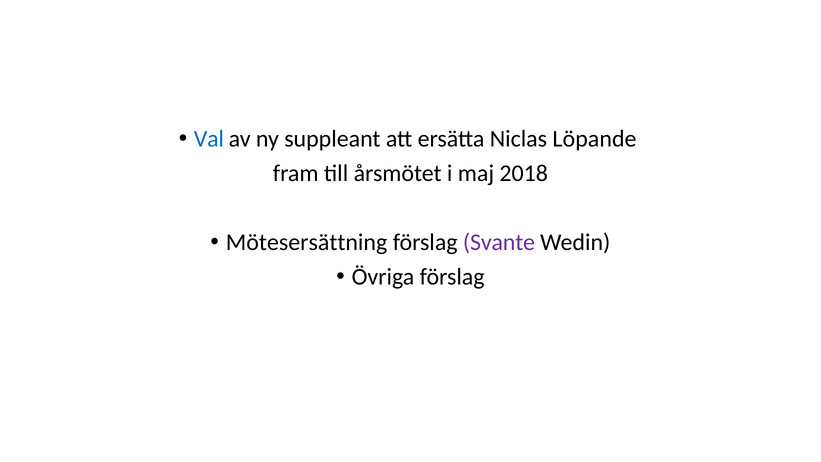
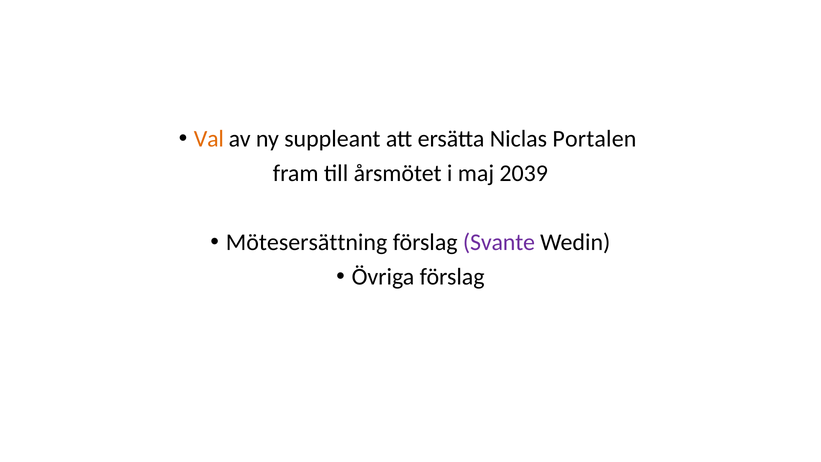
Val colour: blue -> orange (209, 139)
Löpande: Löpande -> Portalen (594, 139)
2018: 2018 -> 2039 (524, 173)
